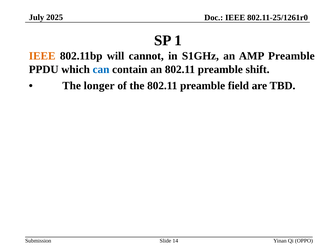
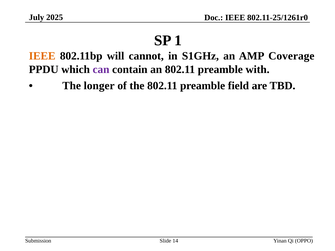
AMP Preamble: Preamble -> Coverage (291, 56)
can colour: blue -> purple (101, 70)
shift: shift -> with (258, 70)
